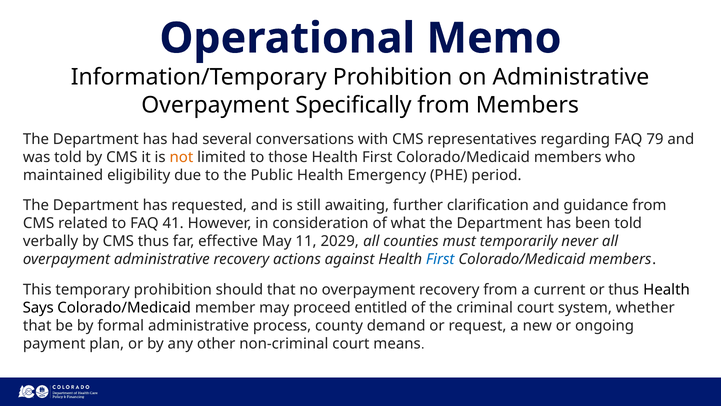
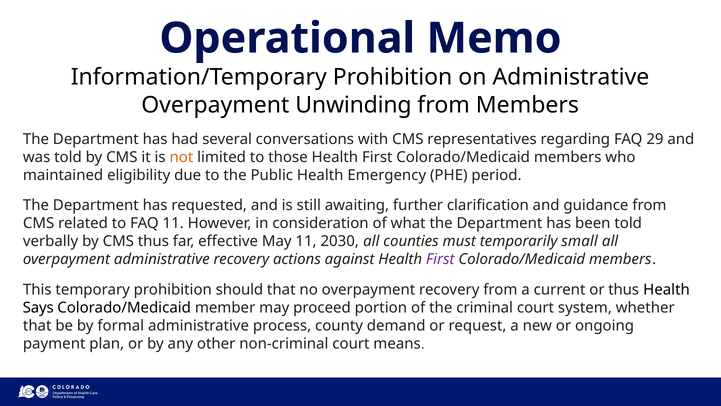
Specifically: Specifically -> Unwinding (353, 105)
79: 79 -> 29 (655, 139)
FAQ 41: 41 -> 11 (173, 223)
2029: 2029 -> 2030 (340, 241)
never: never -> small (580, 241)
First colour: blue -> purple (440, 259)
entitled: entitled -> portion (381, 307)
